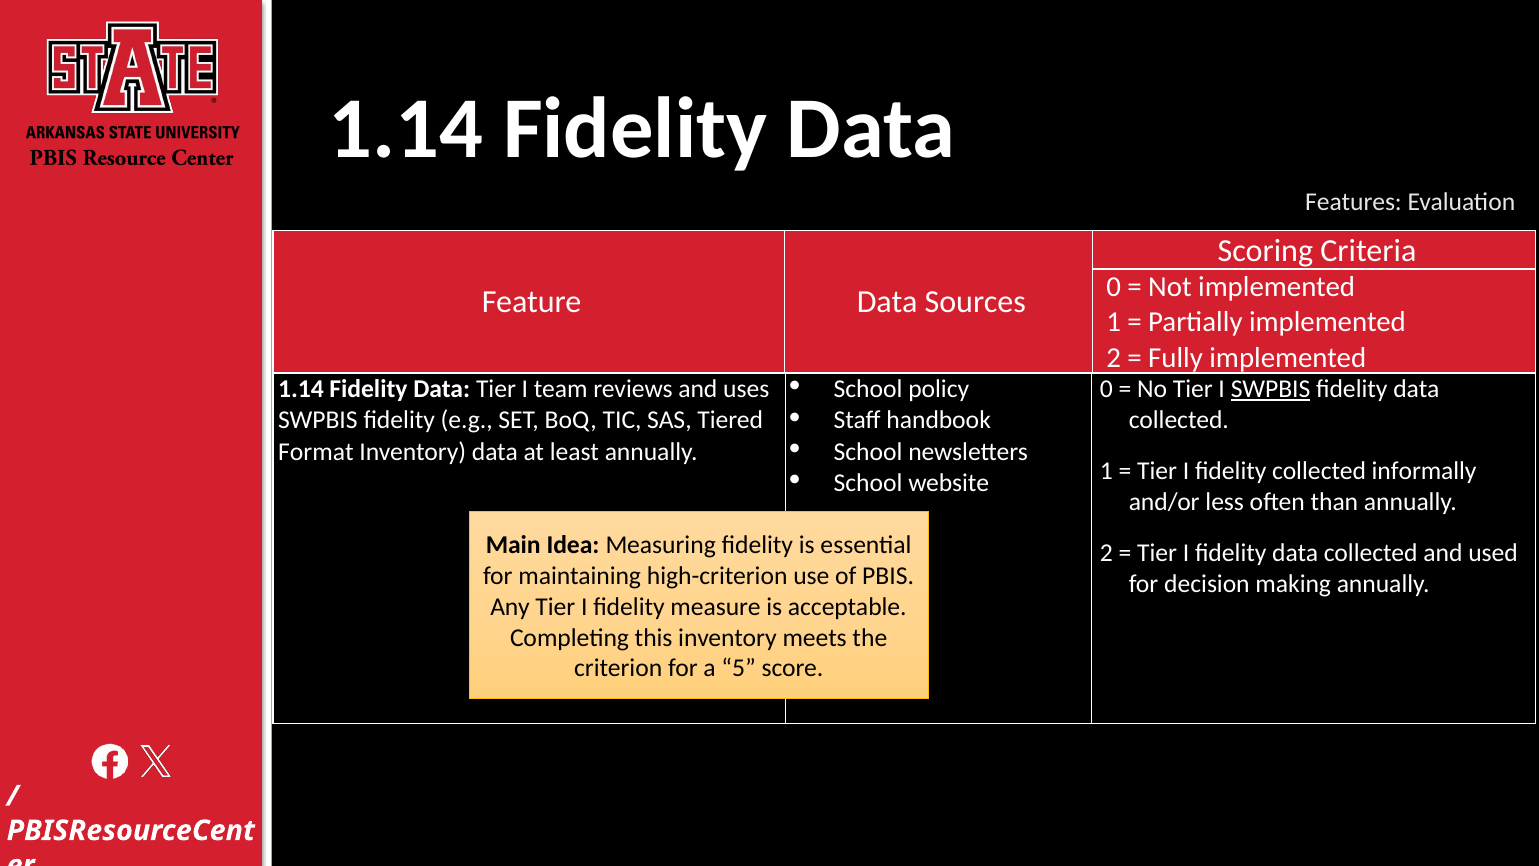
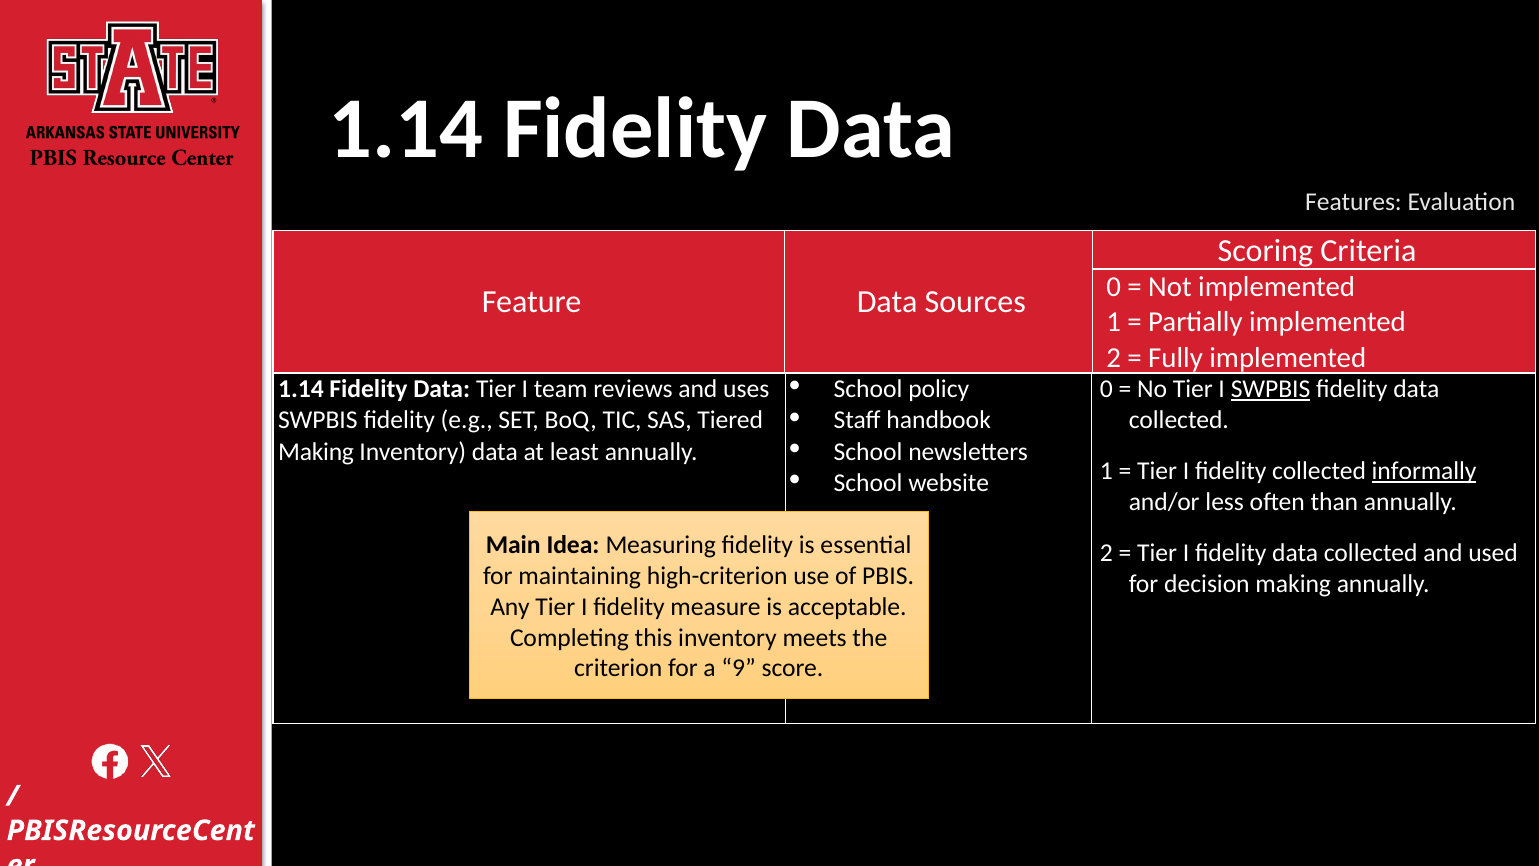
Format: Format -> Making (316, 452)
informally underline: none -> present (1424, 471)
5: 5 -> 9 (739, 668)
